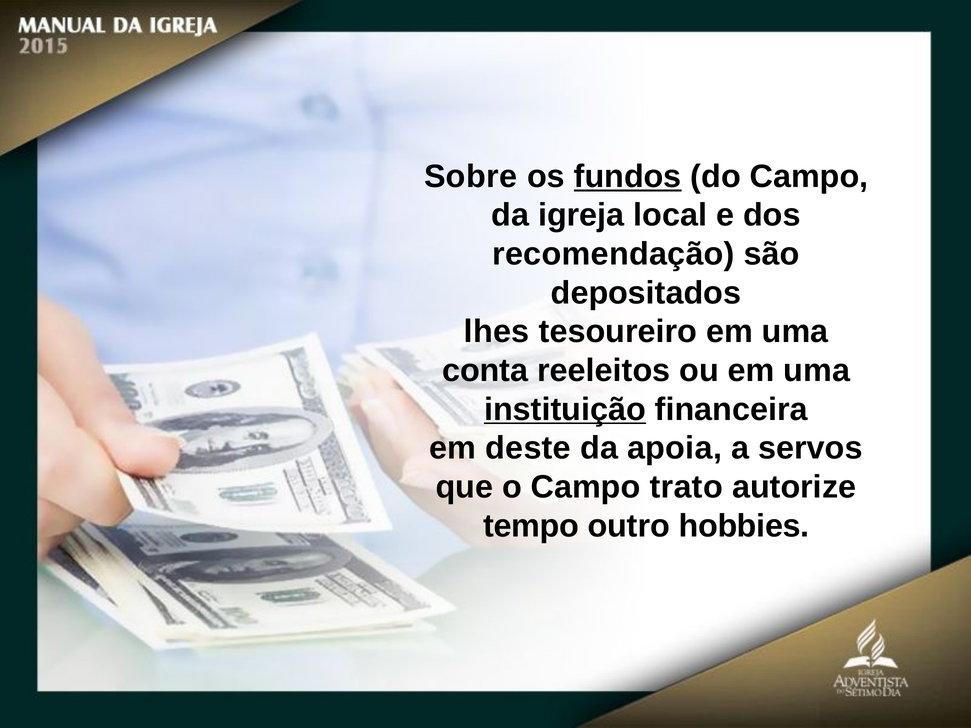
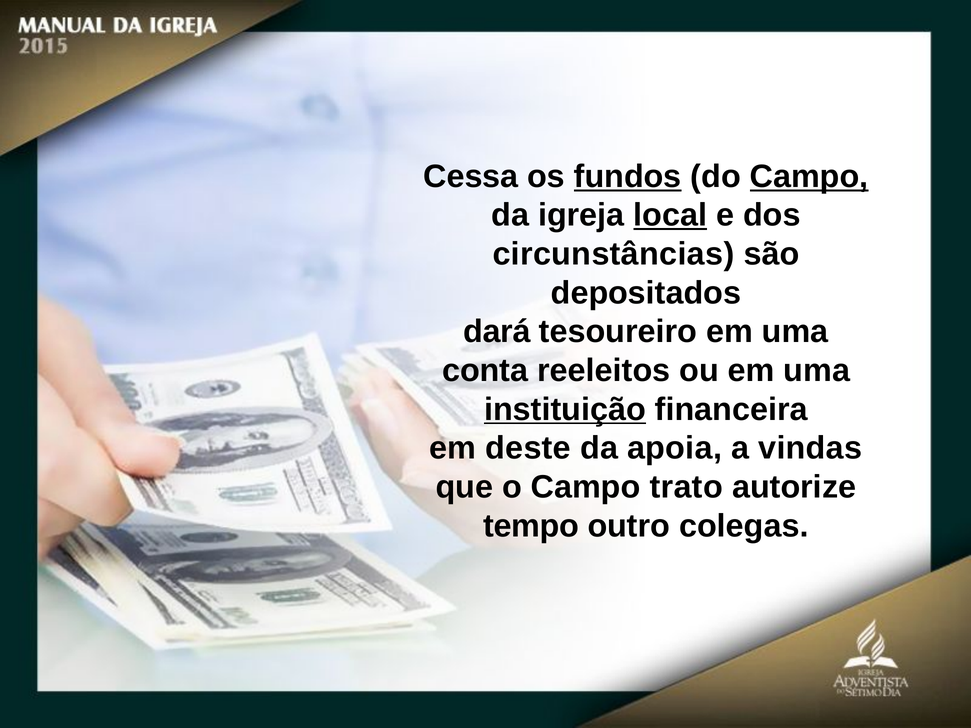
Sobre: Sobre -> Cessa (471, 176)
Campo underline: none -> present (809, 176)
local underline: none -> present (670, 215)
recomendação: recomendação -> circunstâncias (613, 254)
lhes: lhes -> dará (497, 332)
servos: servos -> vindas (810, 448)
hobbies: hobbies -> colegas (744, 526)
